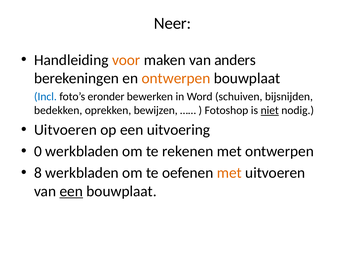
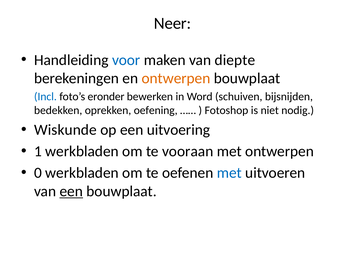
voor colour: orange -> blue (126, 60)
anders: anders -> diepte (235, 60)
bewijzen: bewijzen -> oefening (156, 110)
niet underline: present -> none (270, 110)
Uitvoeren: Uitvoeren -> Wiskunde (65, 130)
0: 0 -> 1 (38, 151)
rekenen: rekenen -> vooraan (188, 151)
8: 8 -> 0 (38, 173)
met colour: orange -> blue (229, 173)
